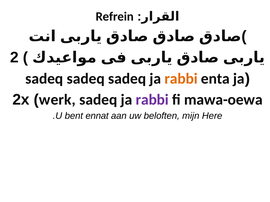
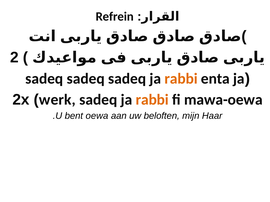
rabbi colour: purple -> orange (152, 100)
ennat: ennat -> oewa (97, 116)
Here: Here -> Haar (212, 116)
